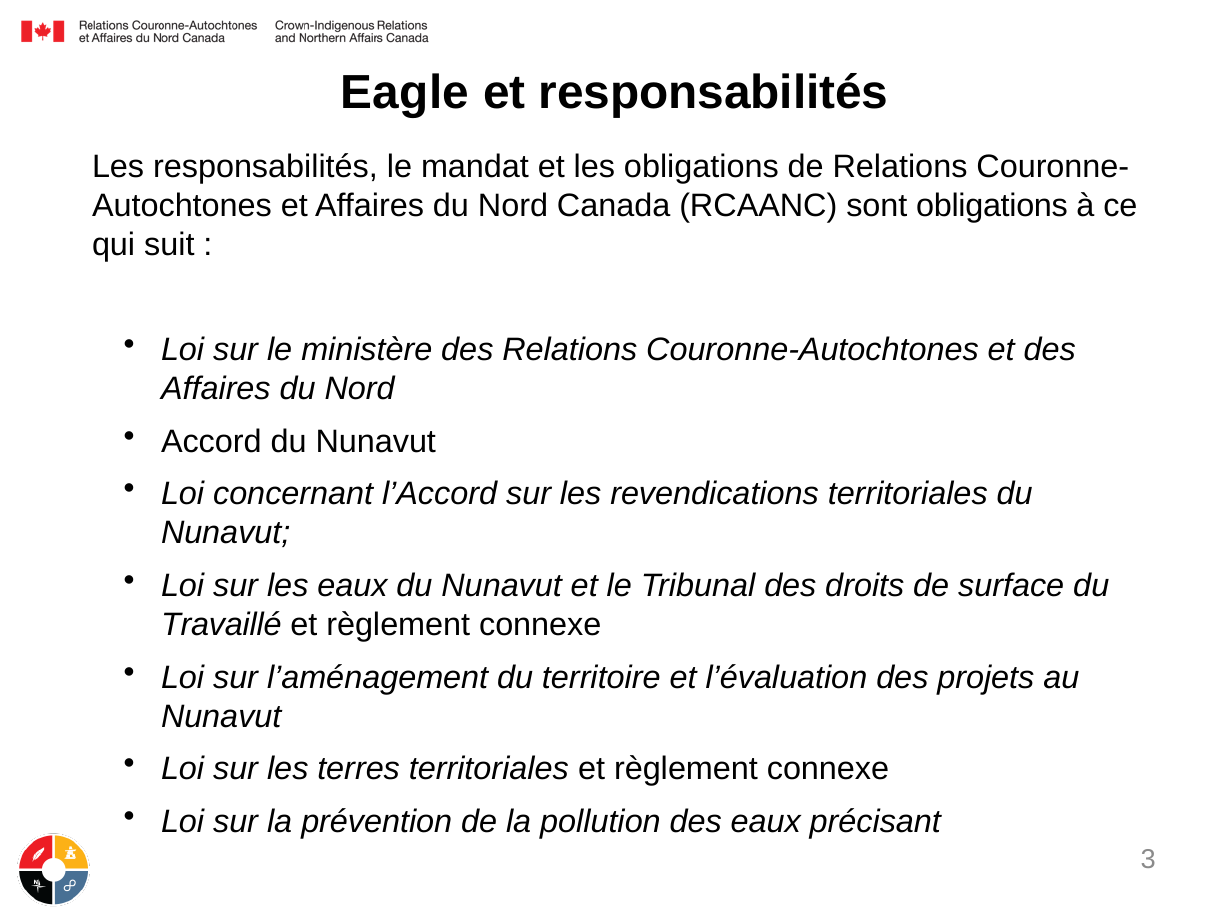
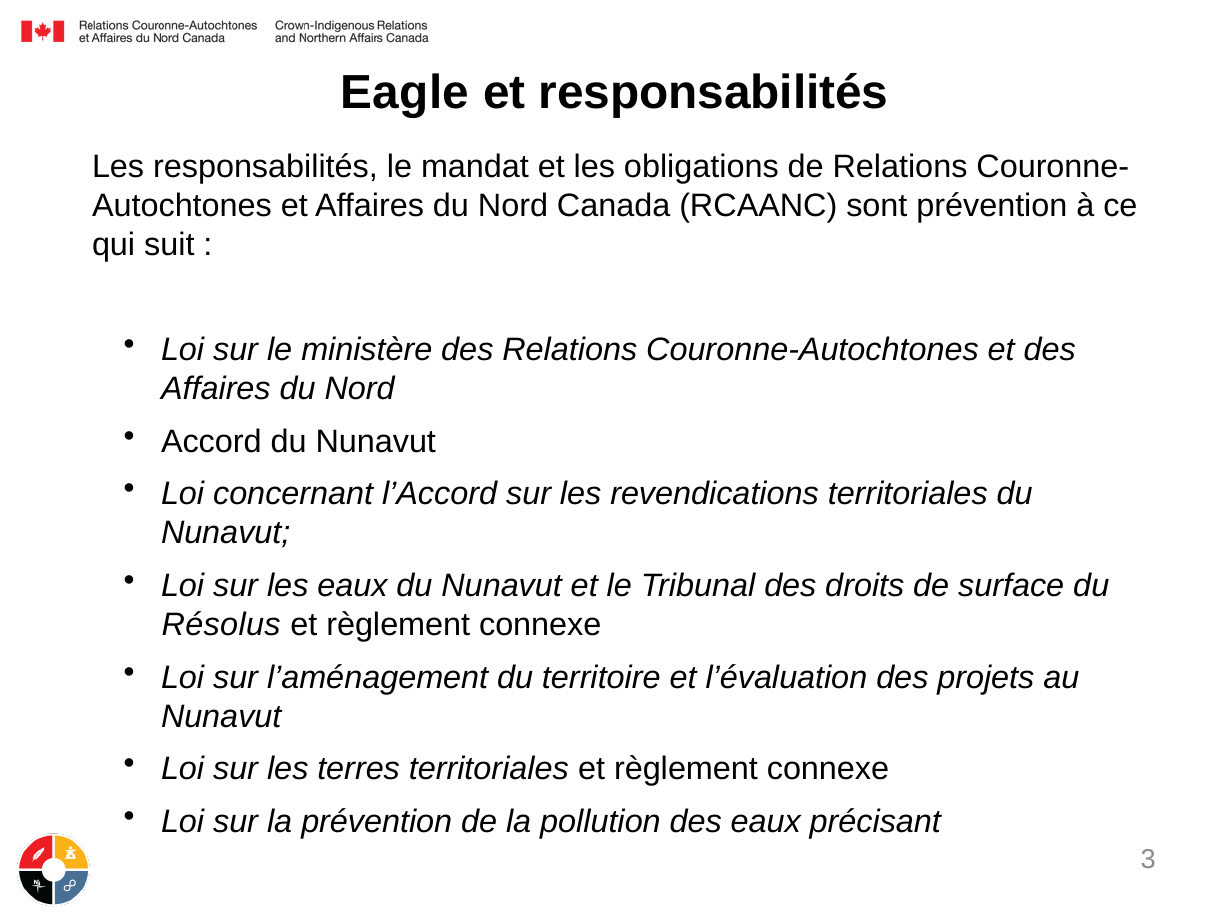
sont obligations: obligations -> prévention (992, 206)
Travaillé: Travaillé -> Résolus (221, 625)
